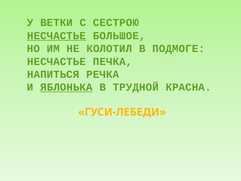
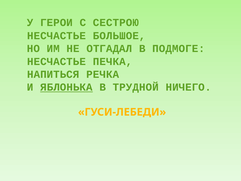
ВЕТКИ: ВЕТКИ -> ГЕРОИ (57, 23)
НЕСЧАСТЬЕ underline: present -> none (57, 36)
КОЛОТИЛ: КОЛОТИЛ -> ОТГАДАЛ (109, 49)
КРАСНА: КРАСНА -> НИЧЕГО (189, 87)
